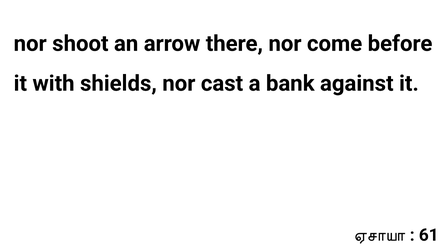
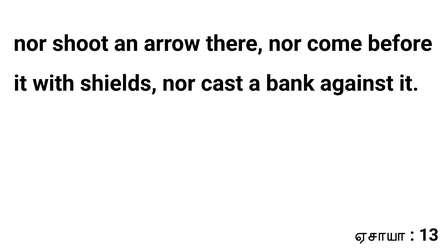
61: 61 -> 13 (429, 235)
